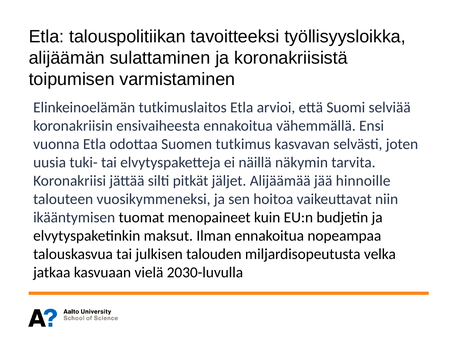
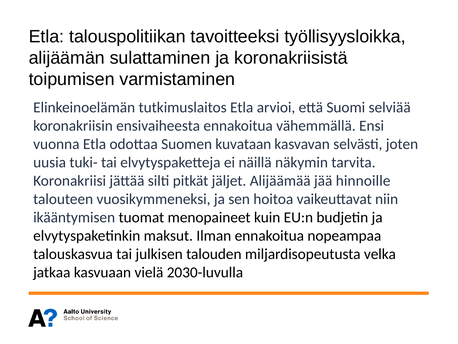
tutkimus: tutkimus -> kuvataan (243, 144)
